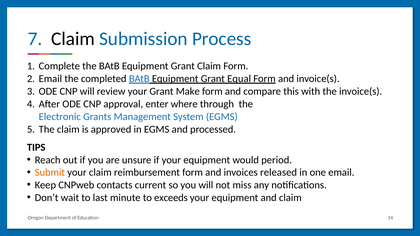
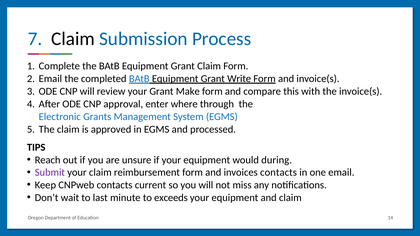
Equal: Equal -> Write (239, 79)
period: period -> during (277, 160)
Submit colour: orange -> purple (50, 173)
invoices released: released -> contacts (279, 173)
